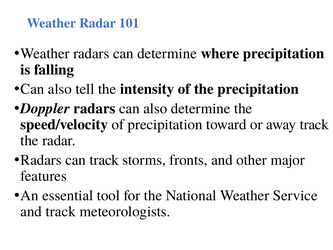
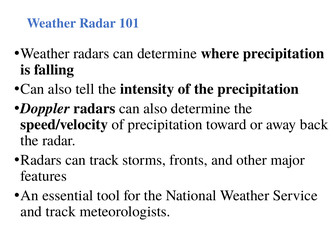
away track: track -> back (314, 124)
